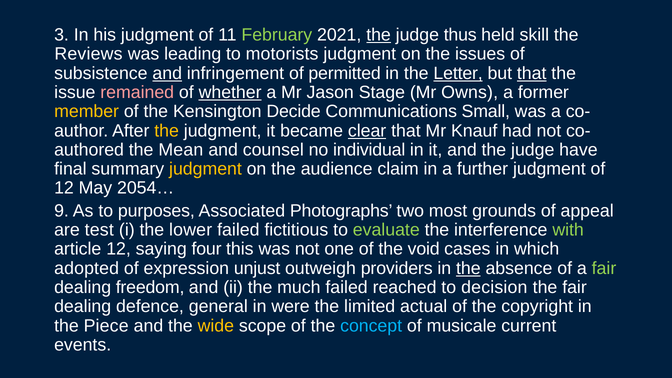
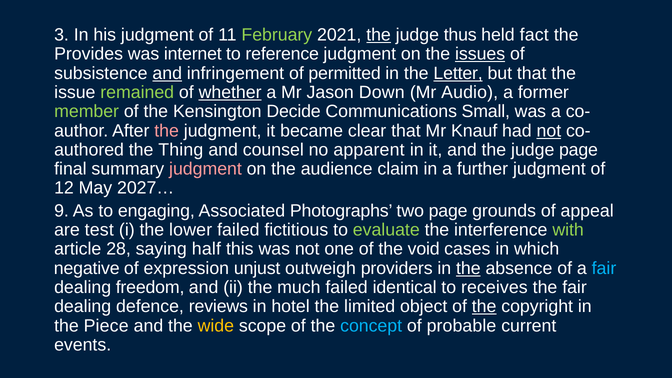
skill: skill -> fact (534, 35)
Reviews: Reviews -> Provides (89, 54)
leading: leading -> internet (193, 54)
motorists: motorists -> reference (282, 54)
issues underline: none -> present (480, 54)
that underline: present -> none (532, 73)
remained colour: pink -> light green (137, 92)
Stage: Stage -> Down (382, 92)
Owns: Owns -> Audio (470, 92)
member colour: yellow -> light green (87, 112)
the colour: yellow -> pink (167, 131)
clear underline: present -> none (367, 131)
not underline: none -> present (549, 131)
Mean: Mean -> Thing (181, 150)
individual: individual -> apparent (369, 150)
judge have: have -> page (578, 150)
judgment colour: yellow -> pink (205, 169)
2054…: 2054… -> 2027… (146, 188)
purposes: purposes -> engaging (156, 211)
two most: most -> page (448, 211)
article 12: 12 -> 28 (119, 249)
four: four -> half (206, 249)
adopted: adopted -> negative (87, 268)
fair colour: light green -> light blue (604, 268)
reached: reached -> identical (405, 287)
decision: decision -> receives (494, 287)
general: general -> reviews (218, 307)
were: were -> hotel (291, 307)
actual: actual -> object (424, 307)
the underline: none -> present (484, 307)
musicale: musicale -> probable (461, 326)
